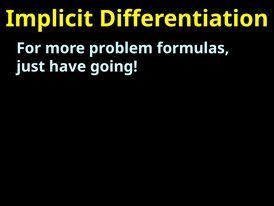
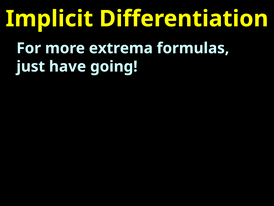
problem: problem -> extrema (121, 48)
